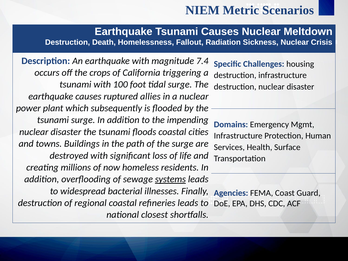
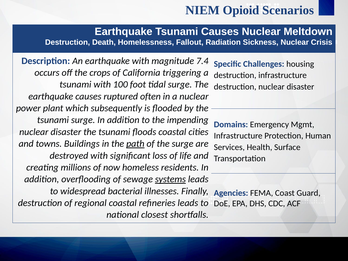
Metric: Metric -> Opioid (241, 10)
allies: allies -> often (150, 96)
path underline: none -> present (135, 144)
